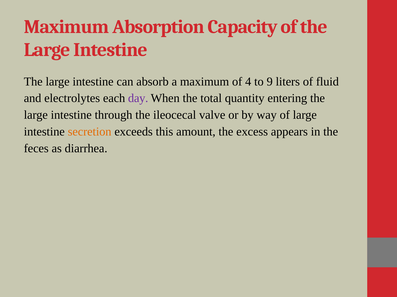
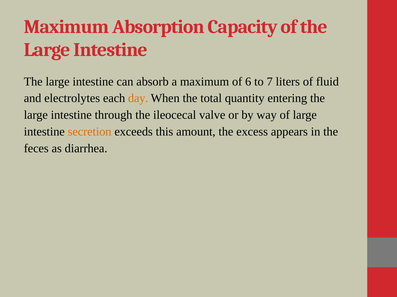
4: 4 -> 6 (248, 82)
9: 9 -> 7 (270, 82)
day colour: purple -> orange (138, 98)
